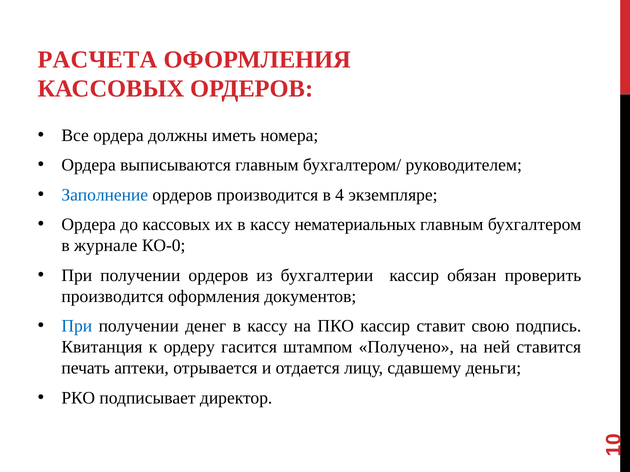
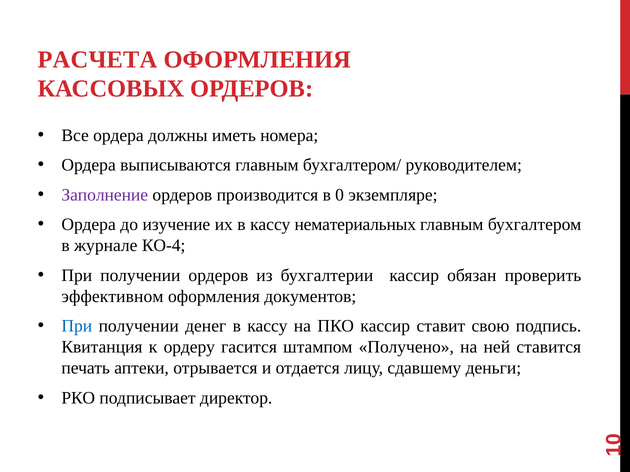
Заполнение colour: blue -> purple (105, 195)
в 4: 4 -> 0 (340, 195)
до кассовых: кассовых -> изучение (176, 225)
КО-0: КО-0 -> КО-4 (164, 246)
производится: производится -> эффективном (112, 297)
